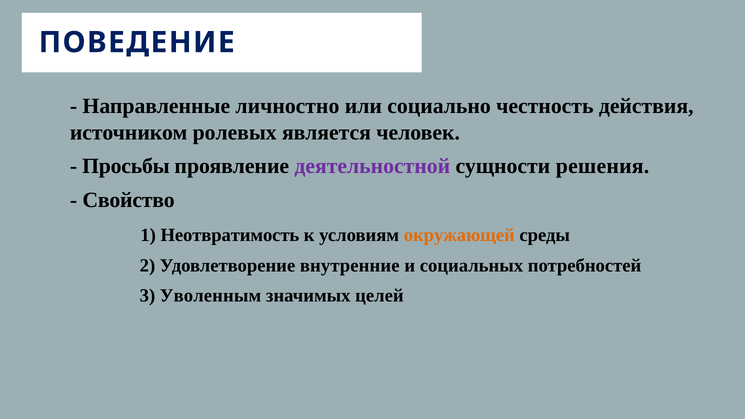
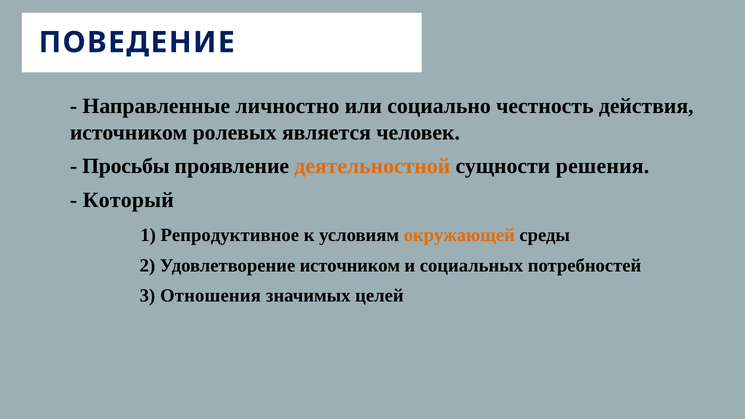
деятельностной colour: purple -> orange (372, 166)
Свойство: Свойство -> Который (128, 200)
Неотвратимость: Неотвратимость -> Репродуктивное (230, 235)
Удовлетворение внутренние: внутренние -> источником (350, 266)
Уволенным: Уволенным -> Отношения (211, 296)
